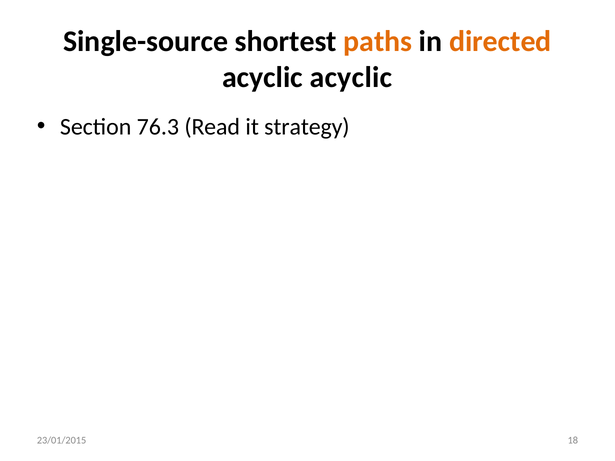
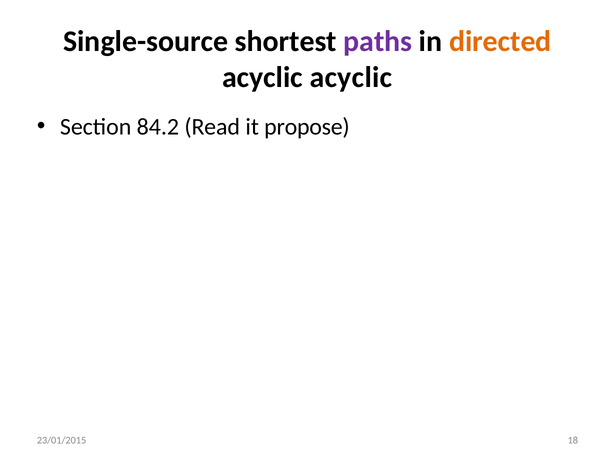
paths colour: orange -> purple (378, 42)
76.3: 76.3 -> 84.2 (158, 127)
strategy: strategy -> propose (307, 127)
